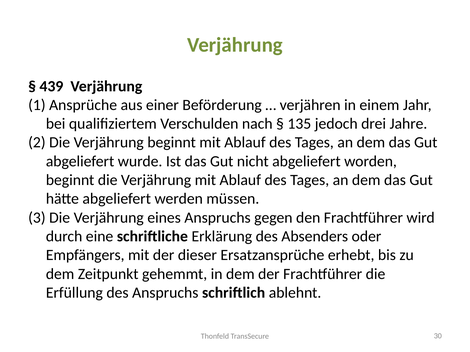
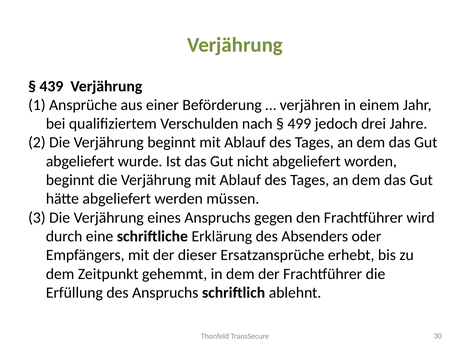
135: 135 -> 499 (299, 124)
